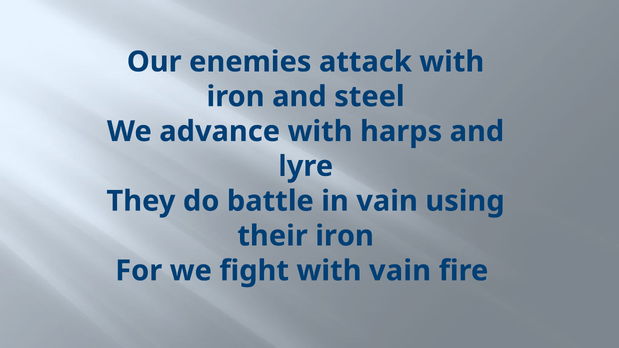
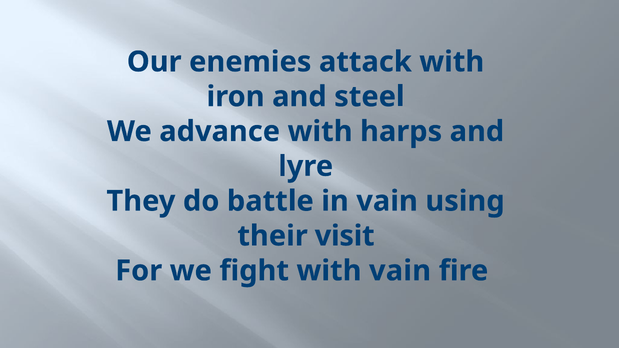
their iron: iron -> visit (345, 236)
